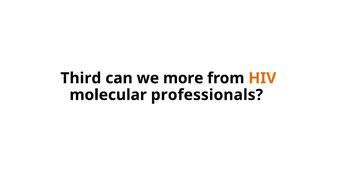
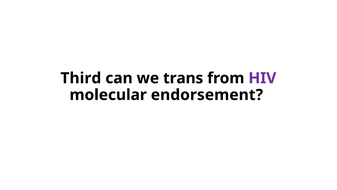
more: more -> trans (183, 78)
HIV colour: orange -> purple (262, 78)
professionals: professionals -> endorsement (207, 95)
